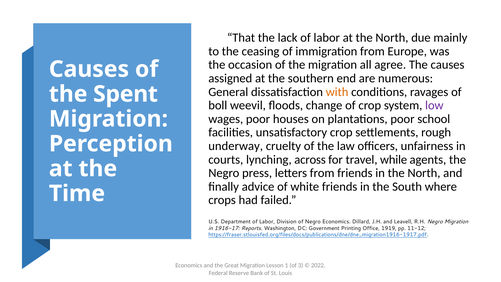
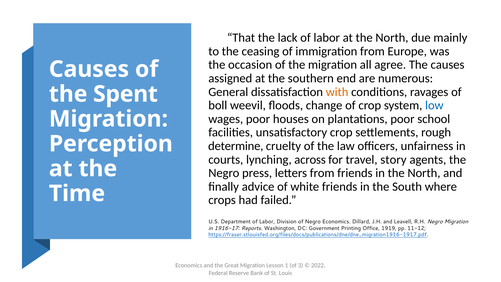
low colour: purple -> blue (434, 105)
underway: underway -> determine (236, 146)
while: while -> story (393, 159)
